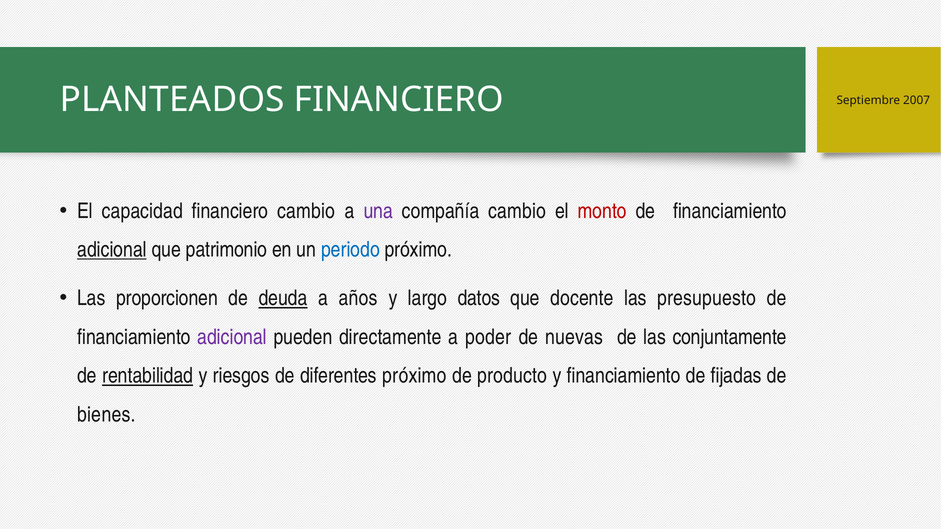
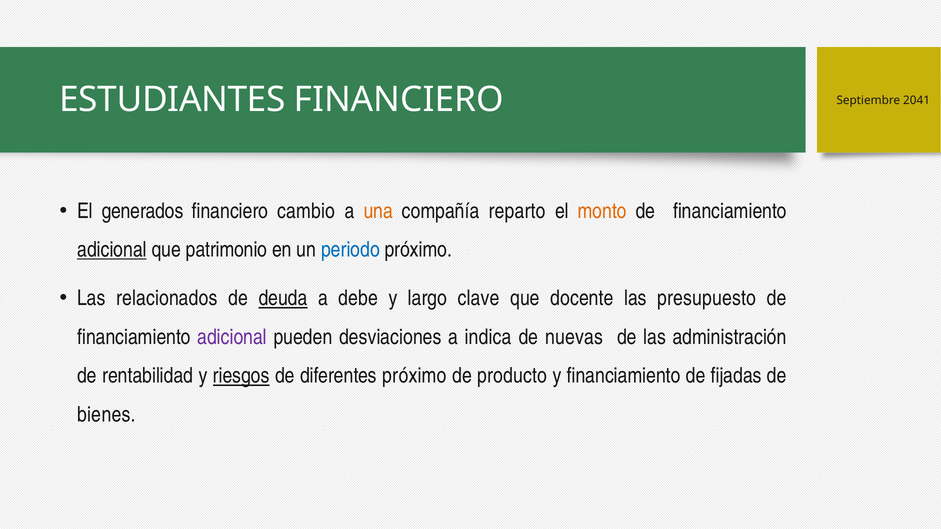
PLANTEADOS: PLANTEADOS -> ESTUDIANTES (172, 100)
2007: 2007 -> 2041 (917, 100)
capacidad: capacidad -> generados (143, 211)
una colour: purple -> orange (378, 211)
compañía cambio: cambio -> reparto (517, 211)
monto colour: red -> orange (602, 211)
proporcionen: proporcionen -> relacionados (167, 299)
años: años -> debe (358, 299)
datos: datos -> clave (479, 299)
directamente: directamente -> desviaciones (390, 337)
poder: poder -> indica (488, 337)
conjuntamente: conjuntamente -> administración (730, 337)
rentabilidad underline: present -> none (148, 376)
riesgos underline: none -> present (241, 376)
